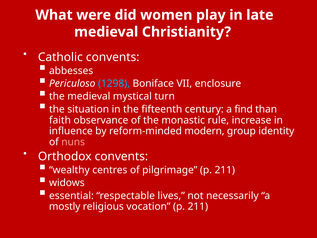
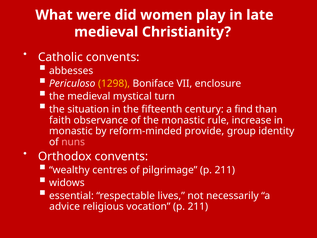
1298 colour: light blue -> yellow (114, 83)
influence: influence -> monastic (71, 131)
modern: modern -> provide (204, 131)
mostly: mostly -> advice (65, 206)
